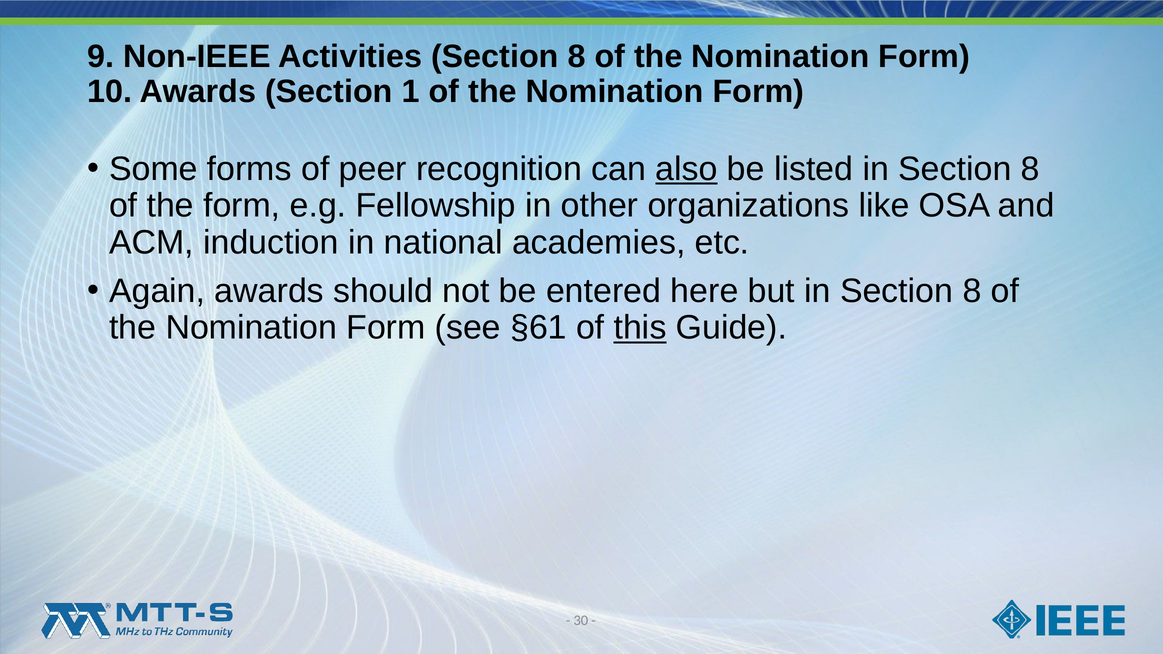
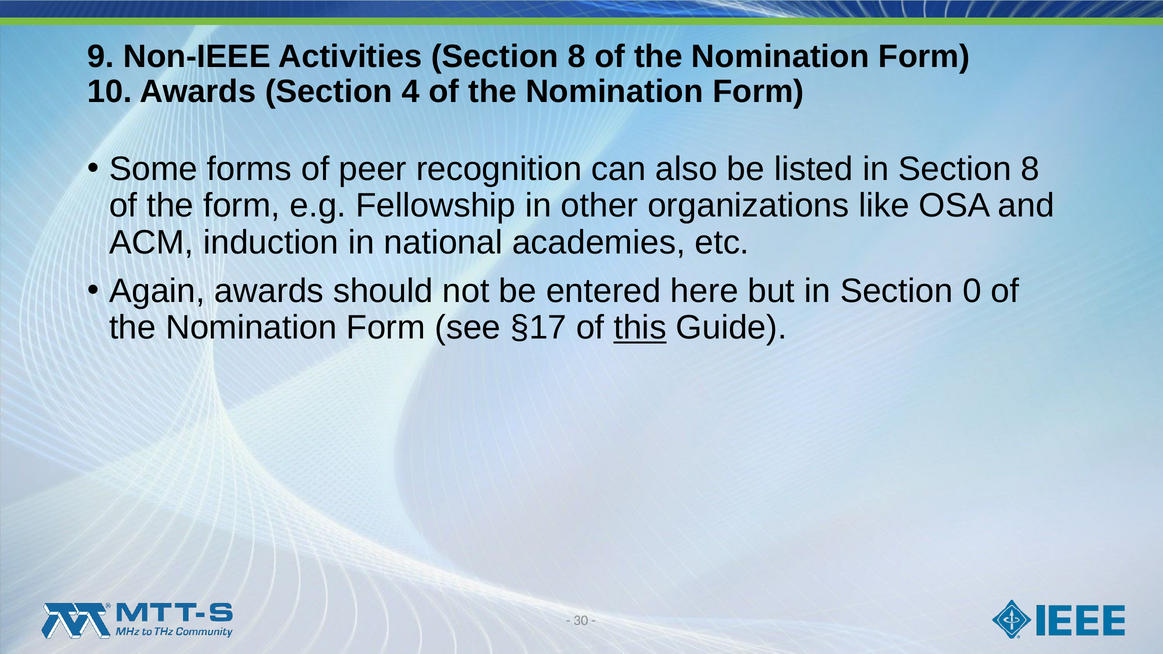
1: 1 -> 4 (411, 92)
also underline: present -> none (686, 169)
but in Section 8: 8 -> 0 (972, 291)
§61: §61 -> §17 (538, 328)
